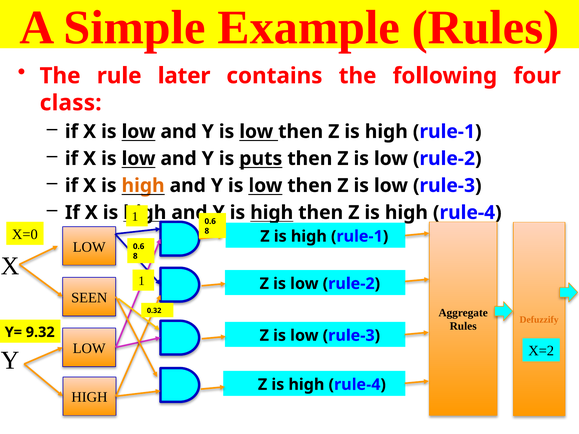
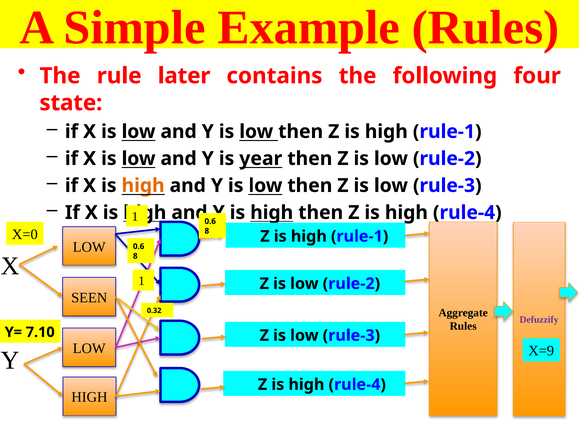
class: class -> state (71, 103)
puts: puts -> year (261, 159)
Defuzzify colour: orange -> purple (539, 320)
9.32: 9.32 -> 7.10 (40, 332)
X=2: X=2 -> X=9 (541, 351)
